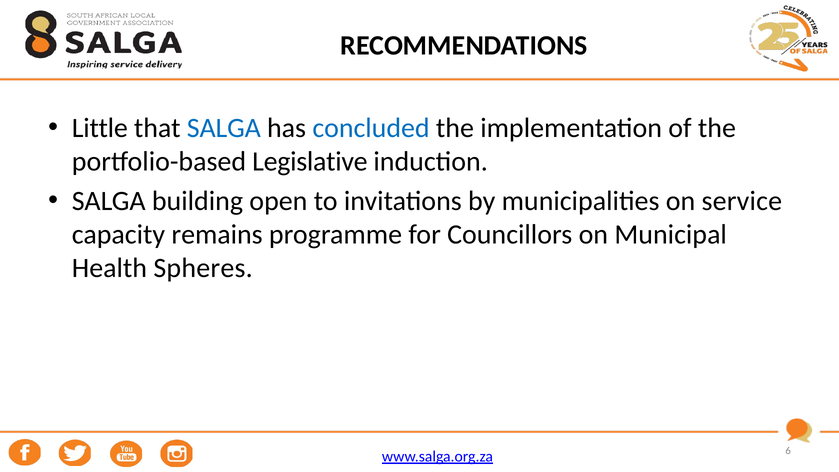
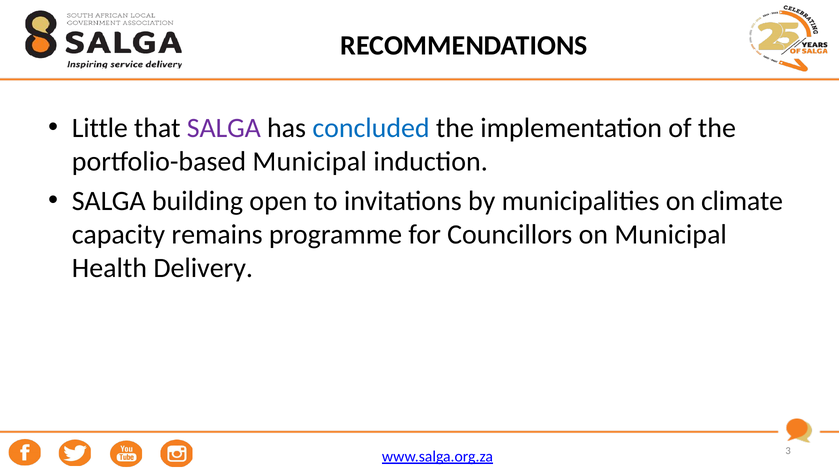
SALGA colour: blue -> purple (224, 128)
portfolio-based Legislative: Legislative -> Municipal (310, 162)
service: service -> climate (742, 201)
Spheres: Spheres -> Delivery (203, 268)
6: 6 -> 3 (788, 451)
